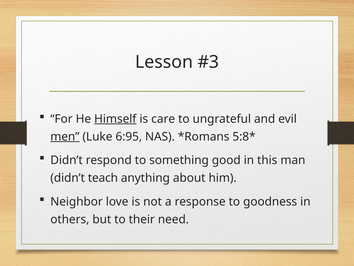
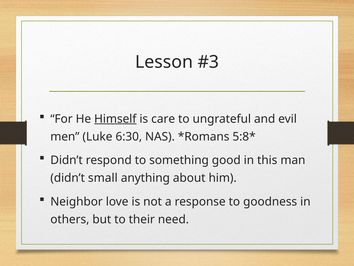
men underline: present -> none (65, 136)
6:95: 6:95 -> 6:30 (129, 136)
teach: teach -> small (103, 178)
